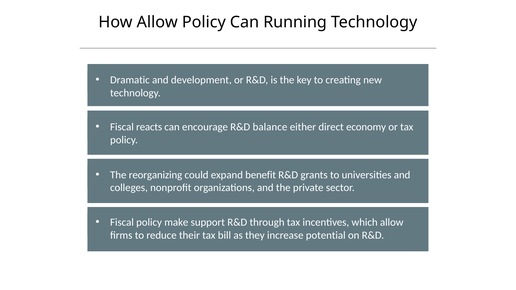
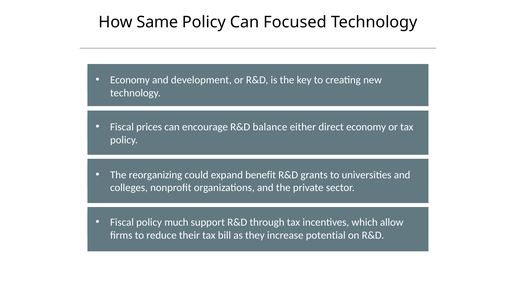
How Allow: Allow -> Same (157, 22)
Running: Running -> Focused (295, 22)
Dramatic: Dramatic -> Economy (130, 80)
reacts: reacts -> prices (149, 127)
make: make -> much (176, 223)
